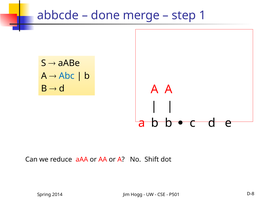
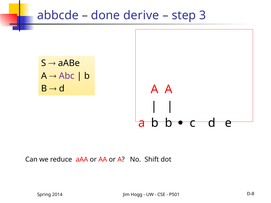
merge: merge -> derive (141, 15)
1: 1 -> 3 (203, 15)
Abc colour: blue -> purple (67, 76)
